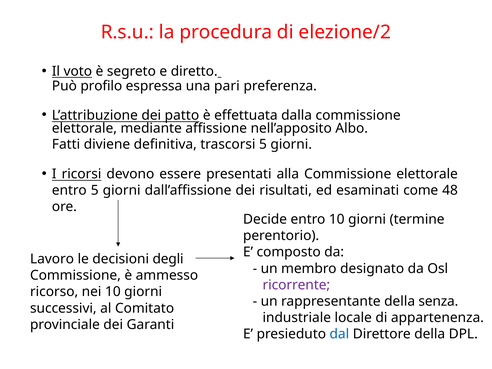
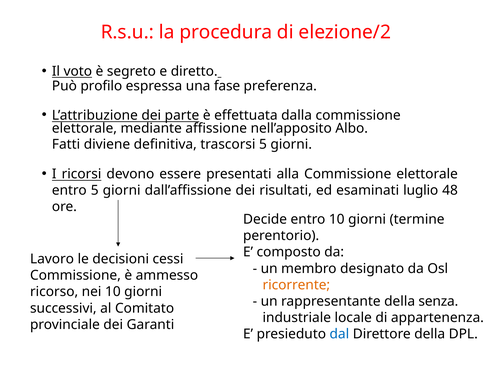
pari: pari -> fase (227, 86)
patto: patto -> parte (182, 115)
come: come -> luglio (421, 190)
degli: degli -> cessi (168, 259)
ricorrente colour: purple -> orange (296, 285)
